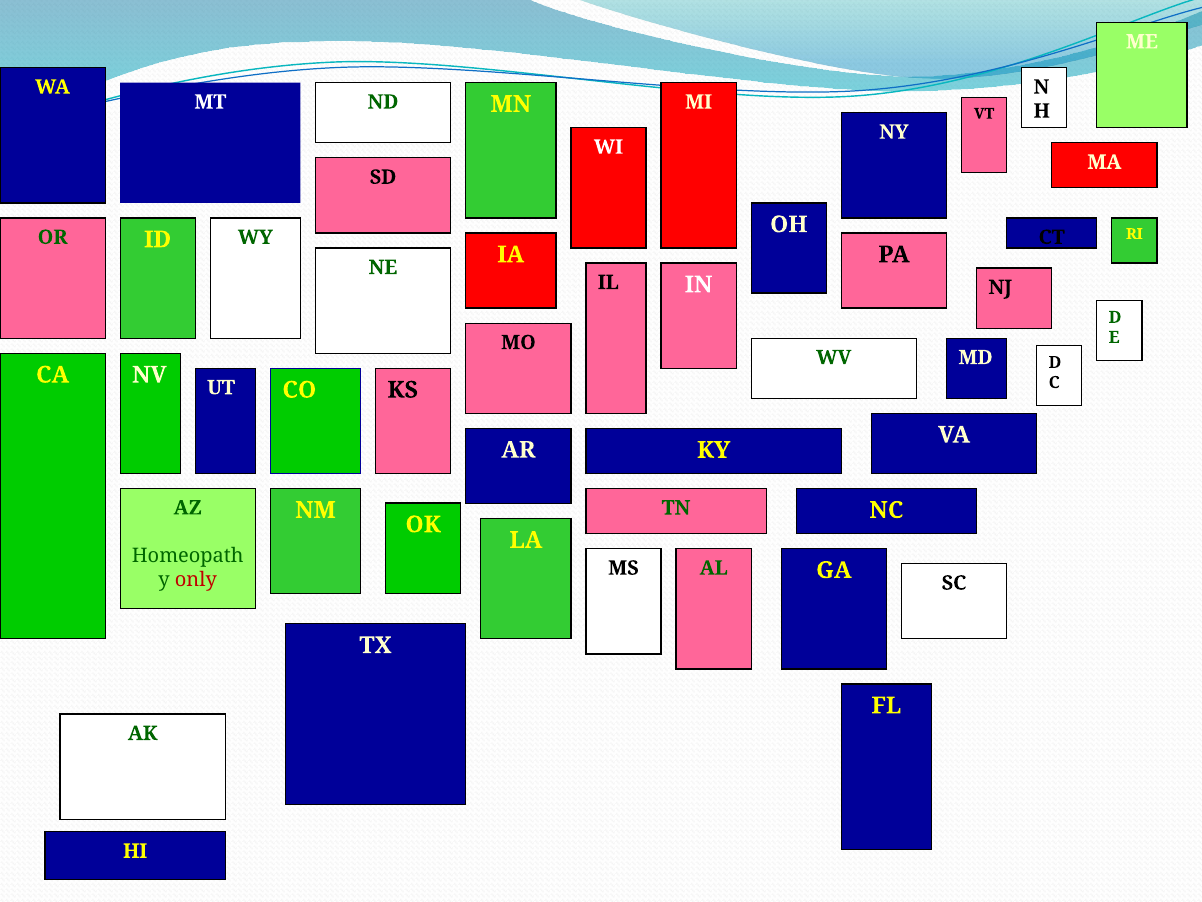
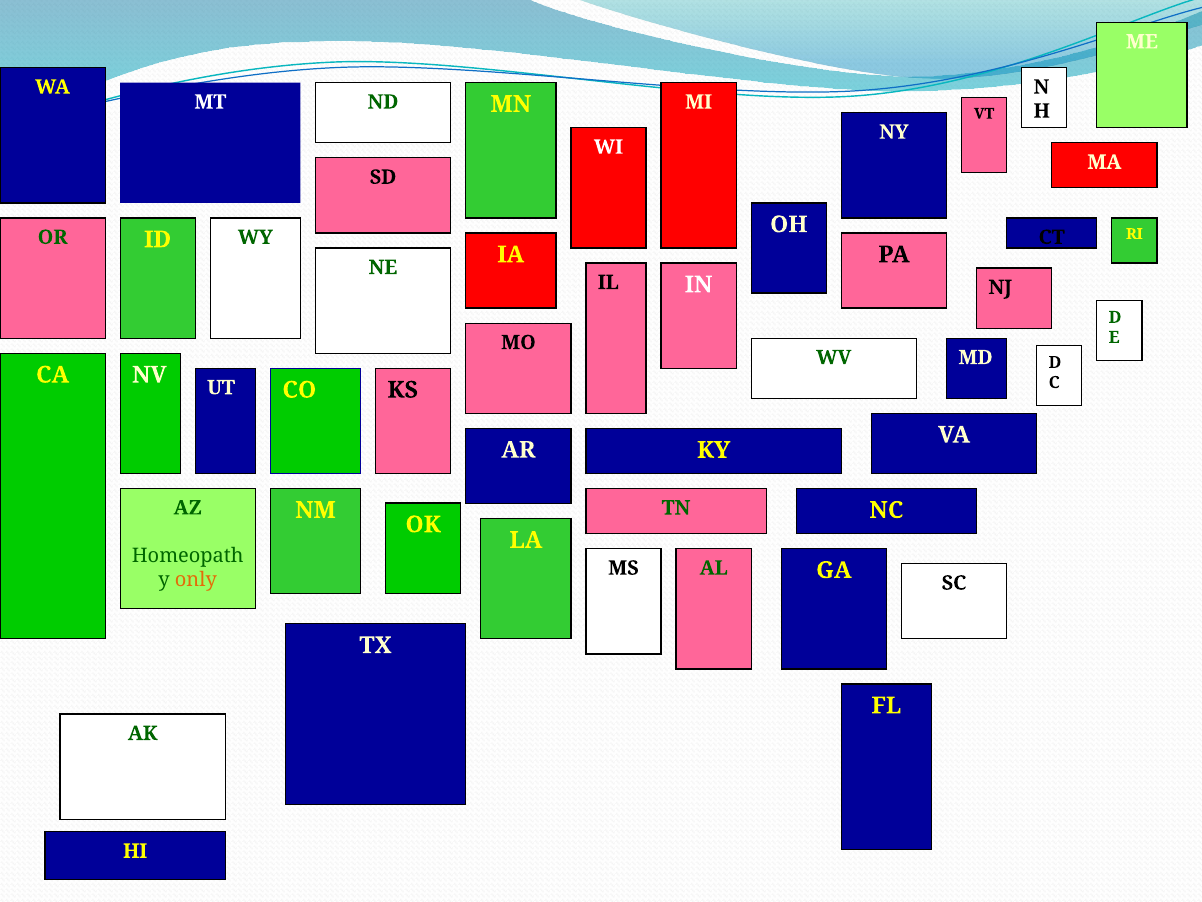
only colour: red -> orange (196, 580)
